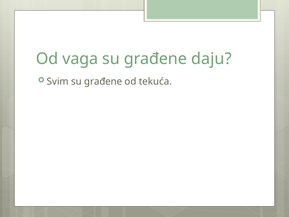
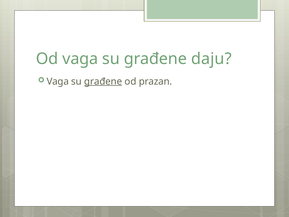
Svim: Svim -> Vaga (58, 81)
građene underline: none -> present (103, 81)
tekuća: tekuća -> prazan (155, 81)
